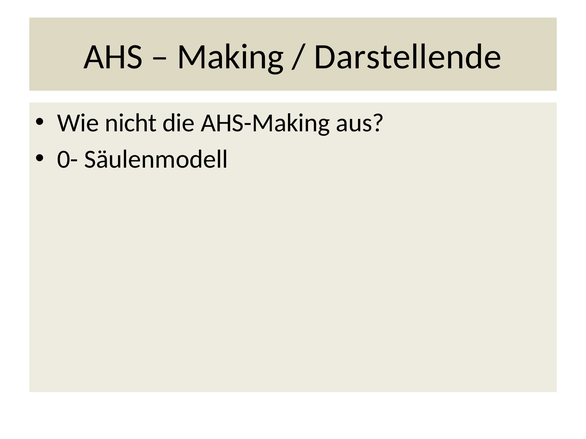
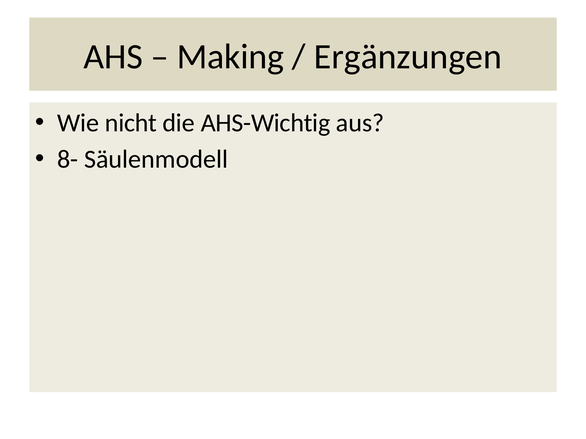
Darstellende: Darstellende -> Ergänzungen (408, 57)
AHS-Making: AHS-Making -> AHS-Wichtig (266, 123)
0-: 0- -> 8- (68, 159)
